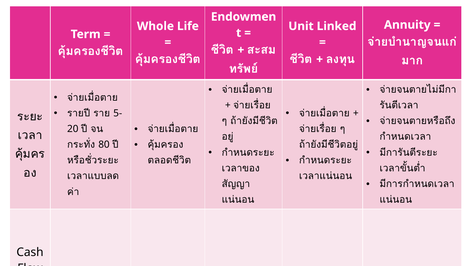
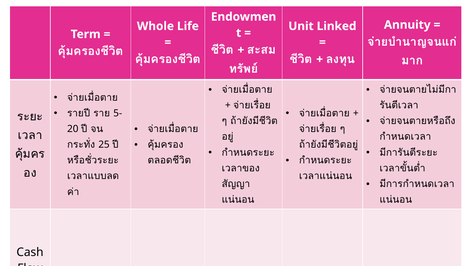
80: 80 -> 25 (104, 145)
